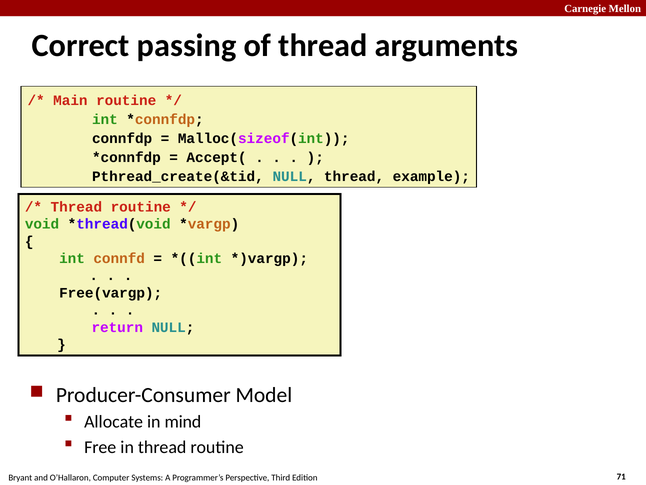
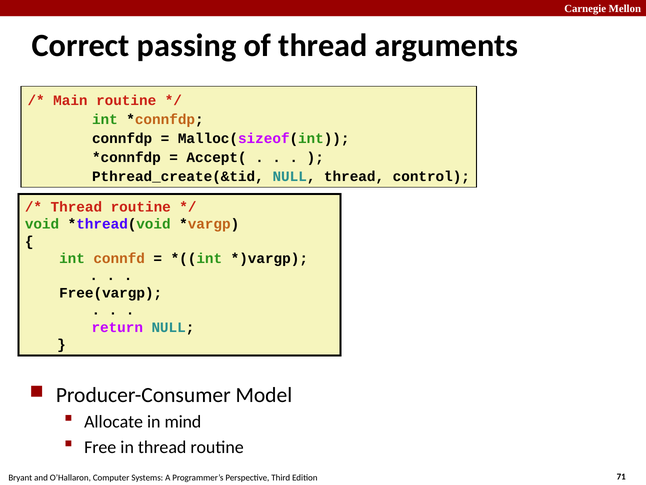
example: example -> control (431, 176)
